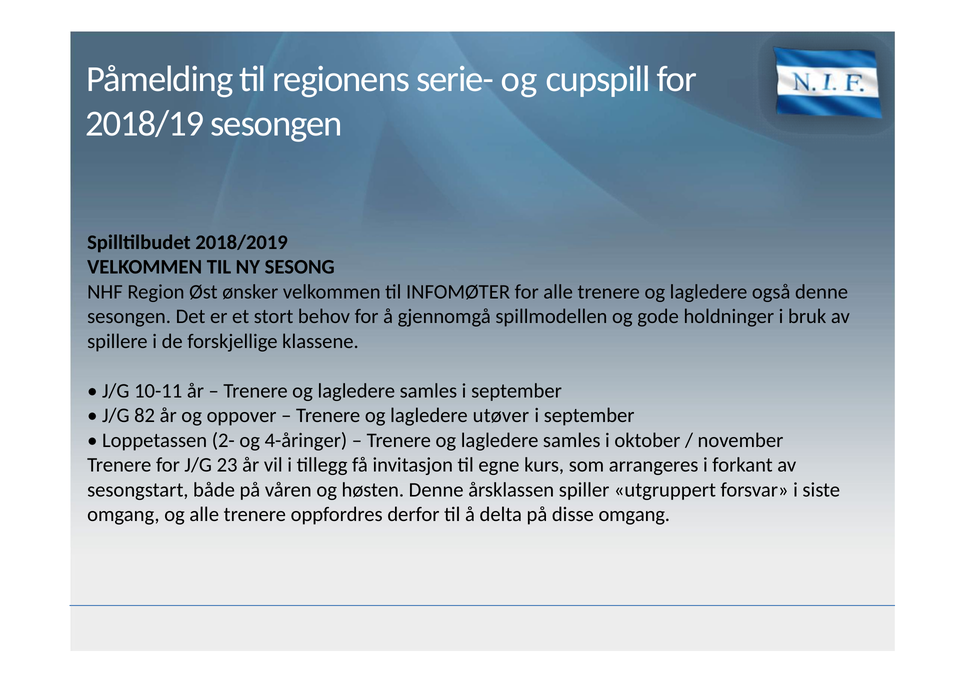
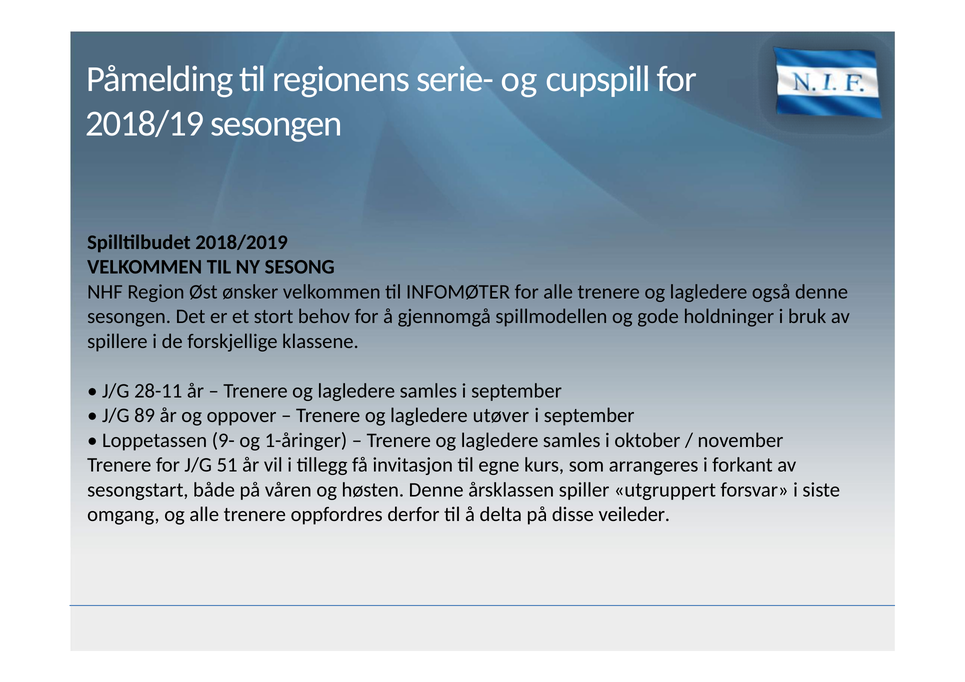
10-11: 10-11 -> 28-11 (158, 391)
82: 82 -> 89 (145, 415)
2-: 2- -> 9- (223, 440)
4-åringer: 4-åringer -> 1-åringer (306, 440)
23: 23 -> 51 (227, 465)
disse omgang: omgang -> veileder (634, 515)
